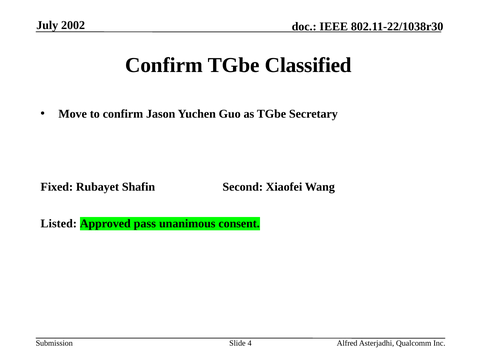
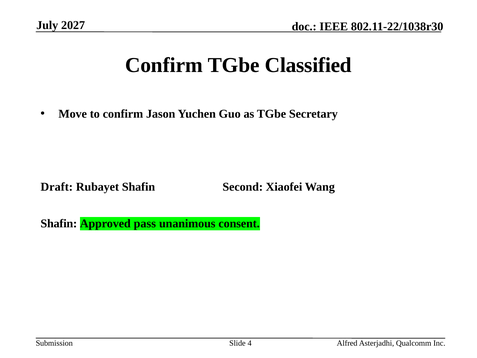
2002: 2002 -> 2027 (73, 25)
Fixed: Fixed -> Draft (57, 187)
Listed: Listed -> Shafin (59, 223)
